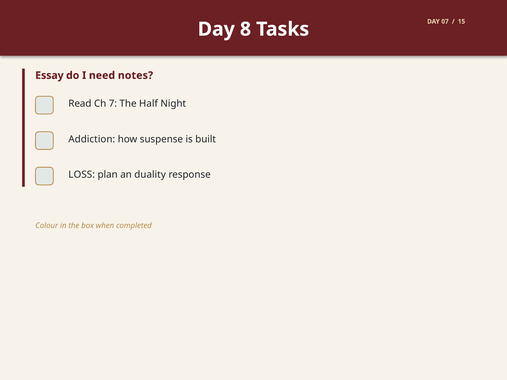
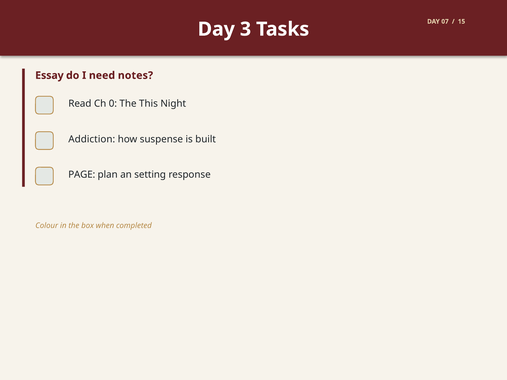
8: 8 -> 3 (245, 29)
7: 7 -> 0 (113, 104)
Half: Half -> This (148, 104)
LOSS: LOSS -> PAGE (82, 175)
duality: duality -> setting (150, 175)
